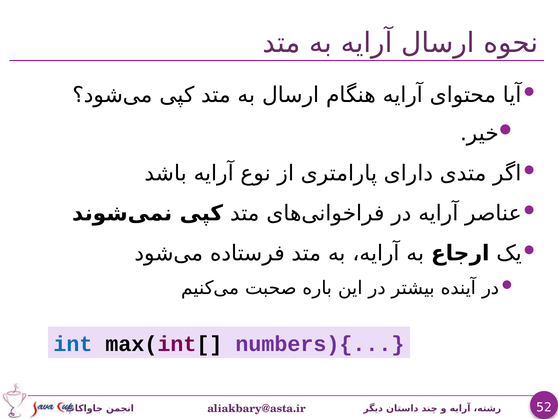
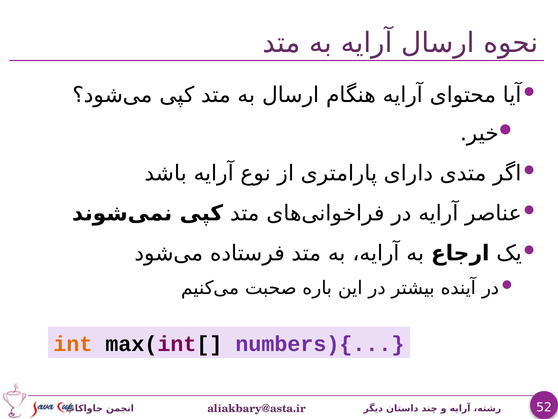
int colour: blue -> orange (73, 343)
